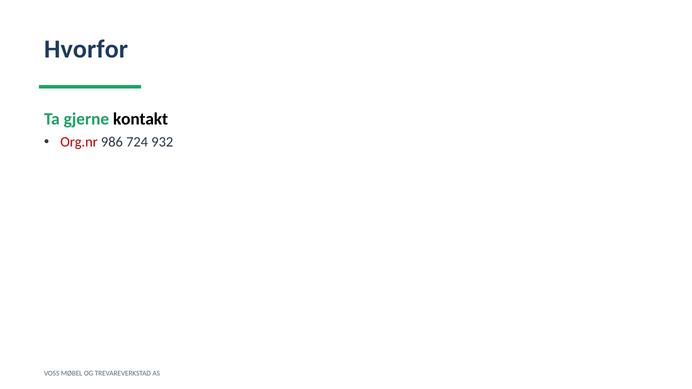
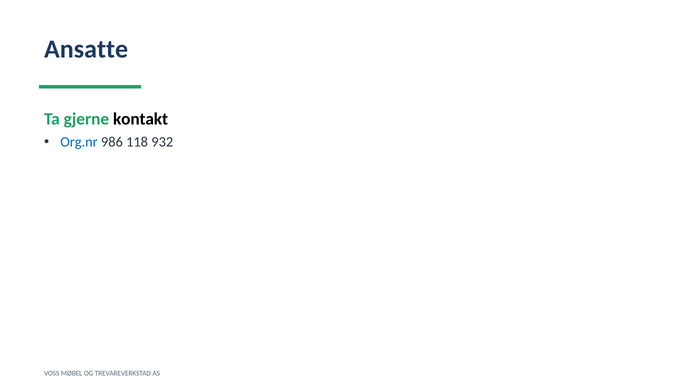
Hvorfor: Hvorfor -> Ansatte (86, 49)
Org.nr colour: red -> blue (79, 142)
724: 724 -> 118 (137, 142)
